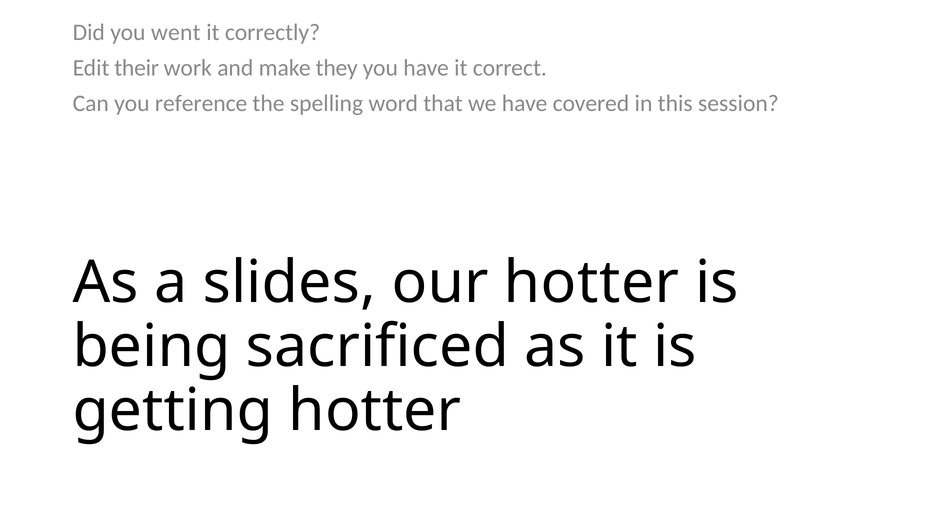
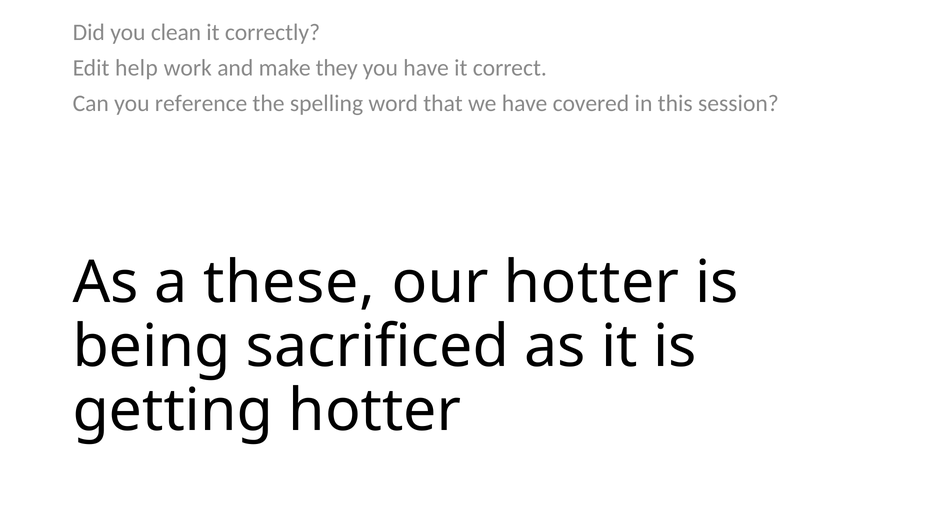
went: went -> clean (176, 32)
their: their -> help (136, 68)
slides: slides -> these (289, 283)
